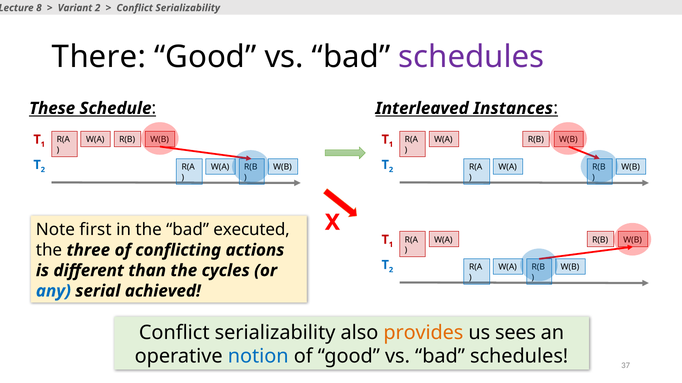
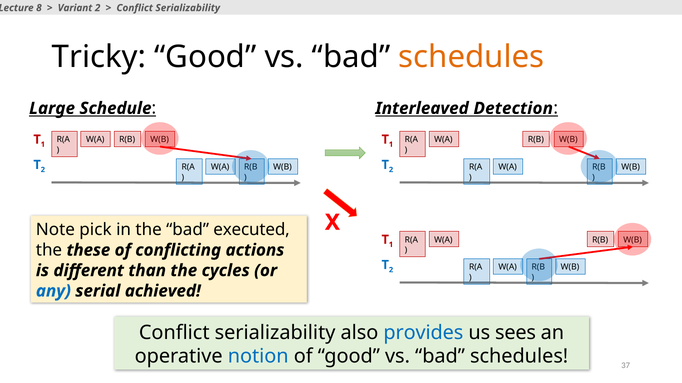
There: There -> Tricky (99, 57)
schedules colour: purple -> orange (471, 57)
These: These -> Large (52, 108)
Instances: Instances -> Detection (513, 108)
first: first -> pick (95, 230)
three: three -> these (88, 251)
provides colour: orange -> blue (423, 333)
